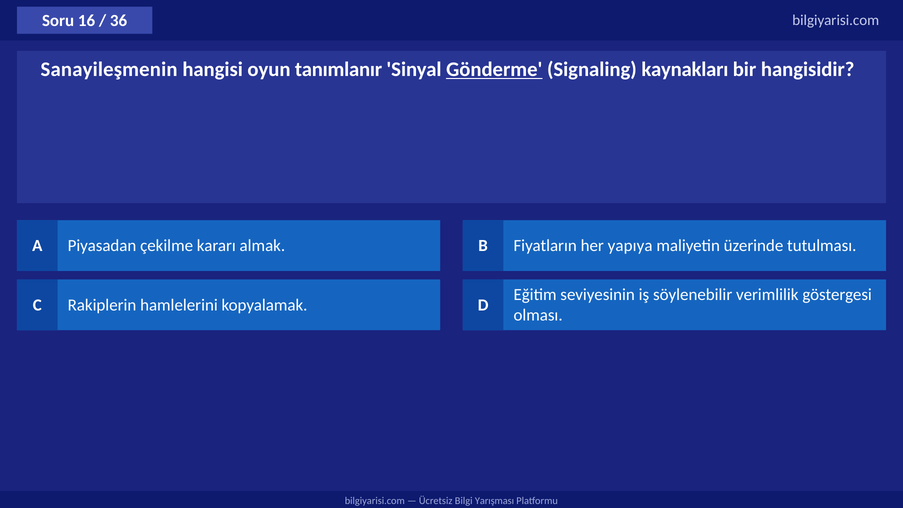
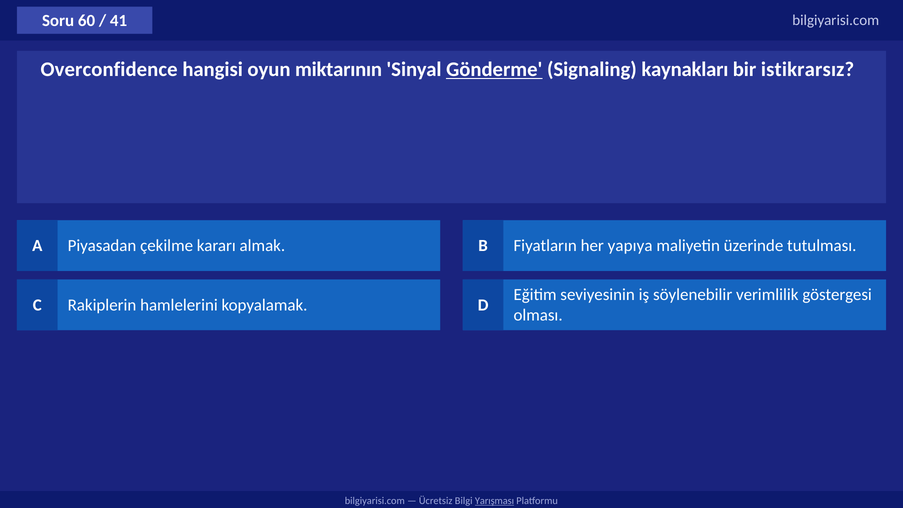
16: 16 -> 60 (87, 21)
36: 36 -> 41 (119, 21)
Sanayileşmenin: Sanayileşmenin -> Overconfidence (109, 70)
tanımlanır: tanımlanır -> miktarının (339, 70)
hangisidir: hangisidir -> istikrarsız (808, 70)
Yarışması underline: none -> present (494, 501)
